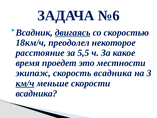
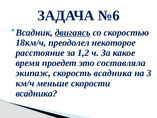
5,5: 5,5 -> 1,2 (83, 53)
местности: местности -> составляла (121, 63)
км/ч underline: present -> none (25, 83)
